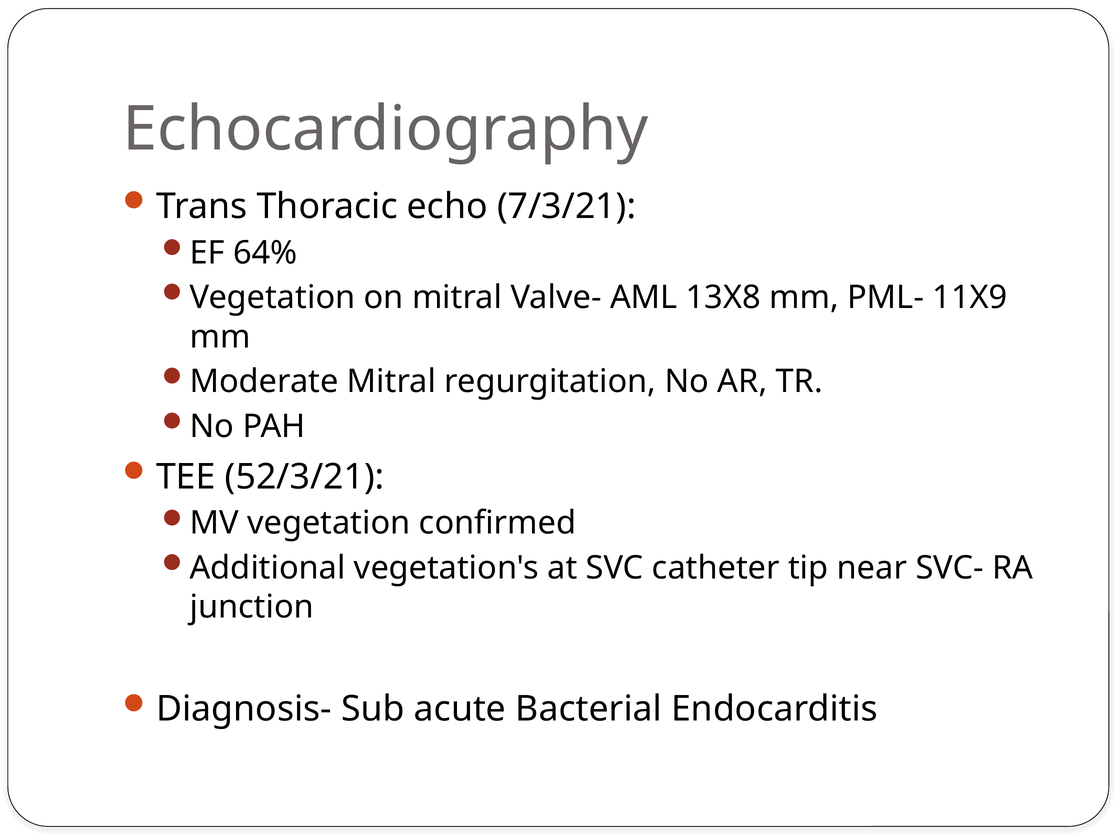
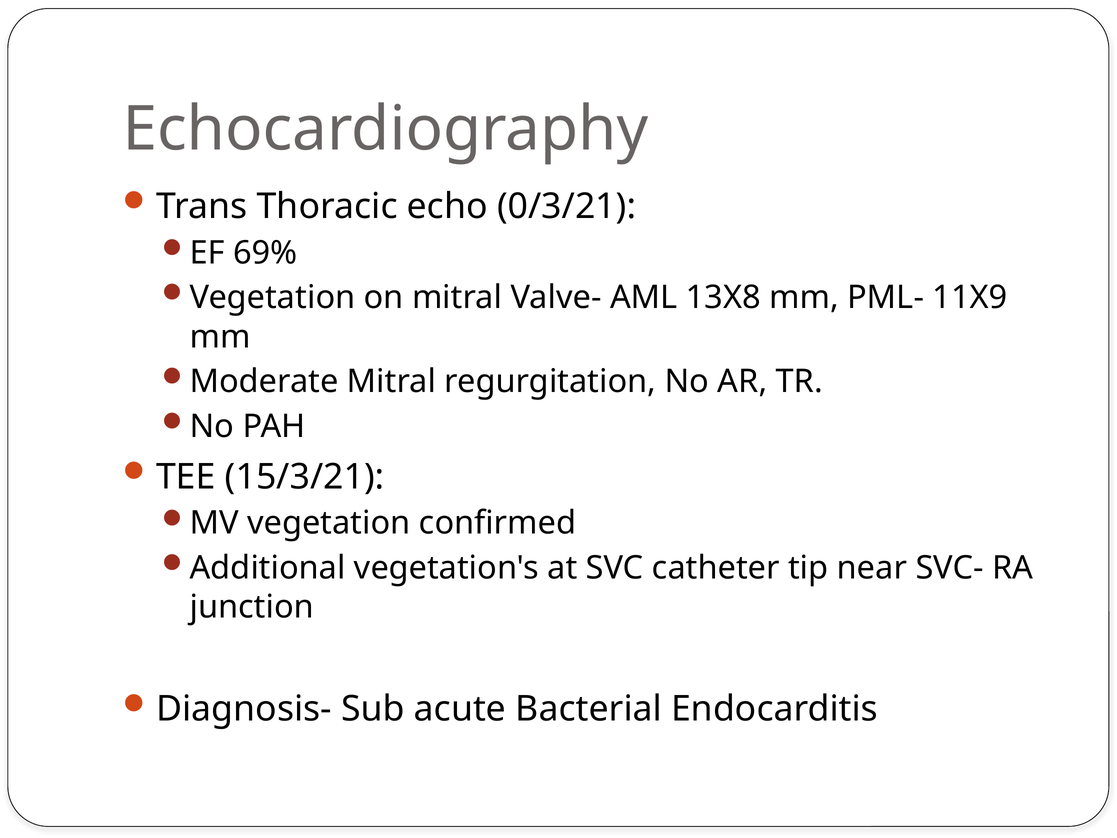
7/3/21: 7/3/21 -> 0/3/21 (567, 206)
64%: 64% -> 69% (265, 253)
52/3/21: 52/3/21 -> 15/3/21 (305, 477)
